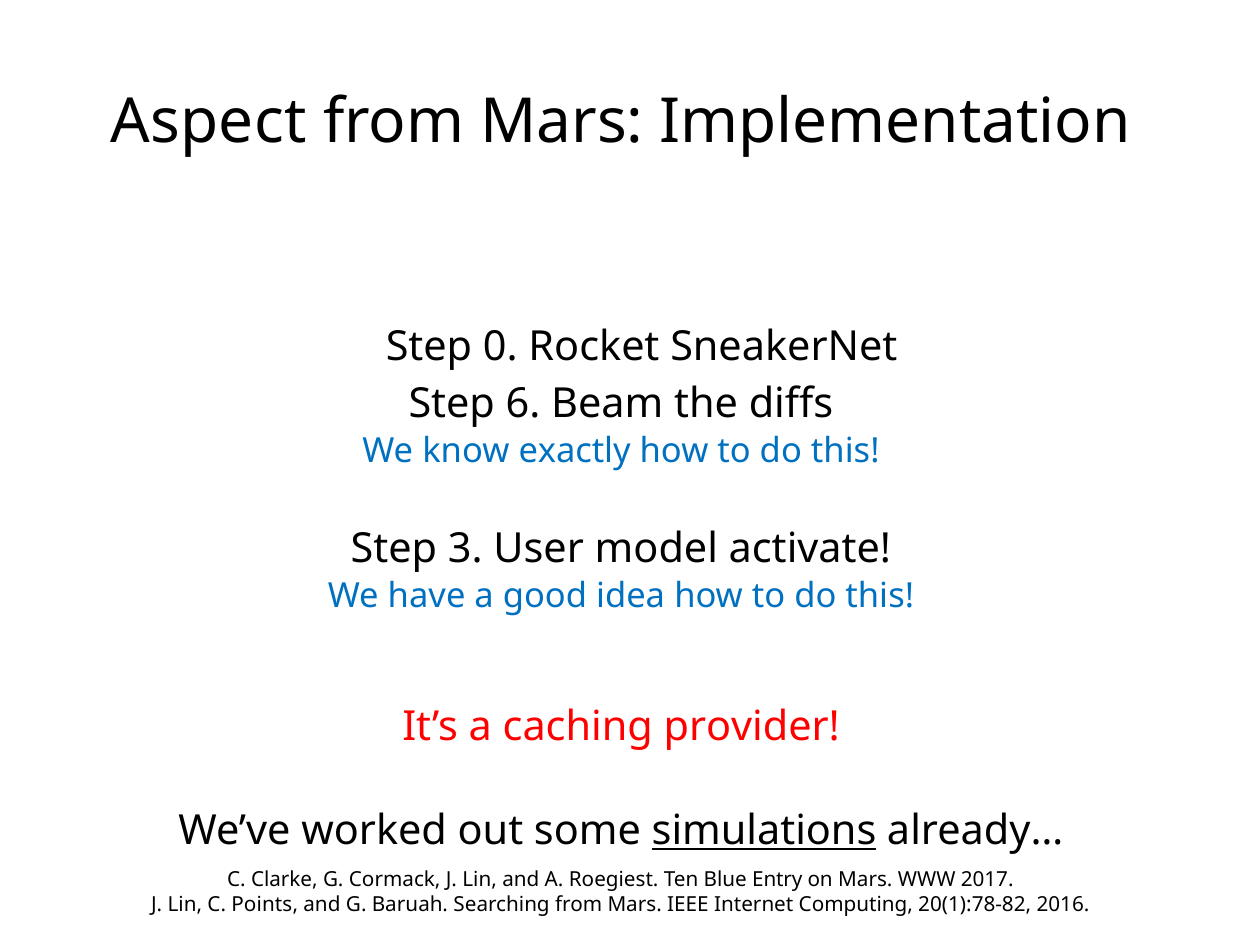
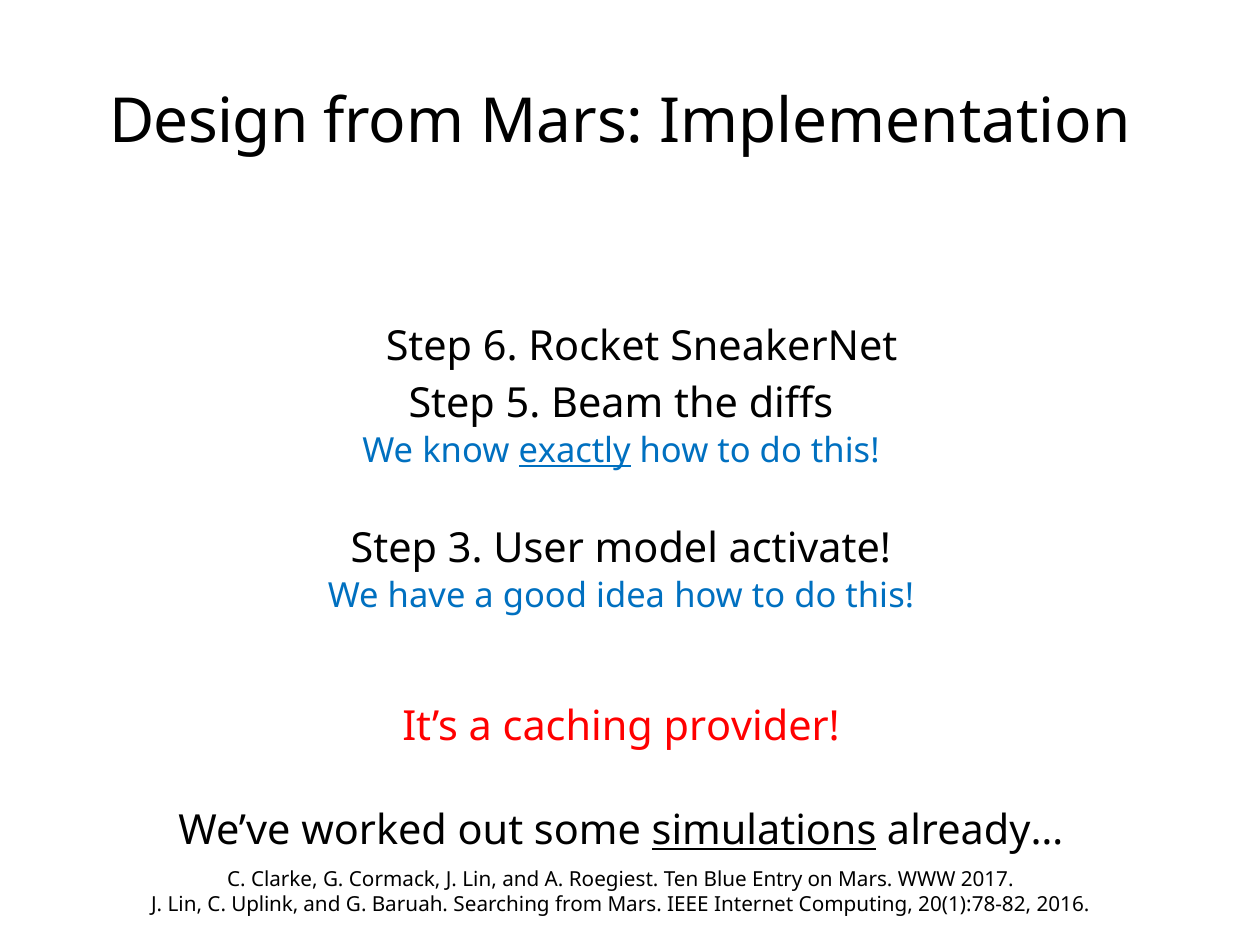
Aspect: Aspect -> Design (209, 122)
0: 0 -> 6 (500, 347)
6: 6 -> 5 (523, 404)
exactly underline: none -> present (575, 451)
Points: Points -> Uplink (265, 904)
